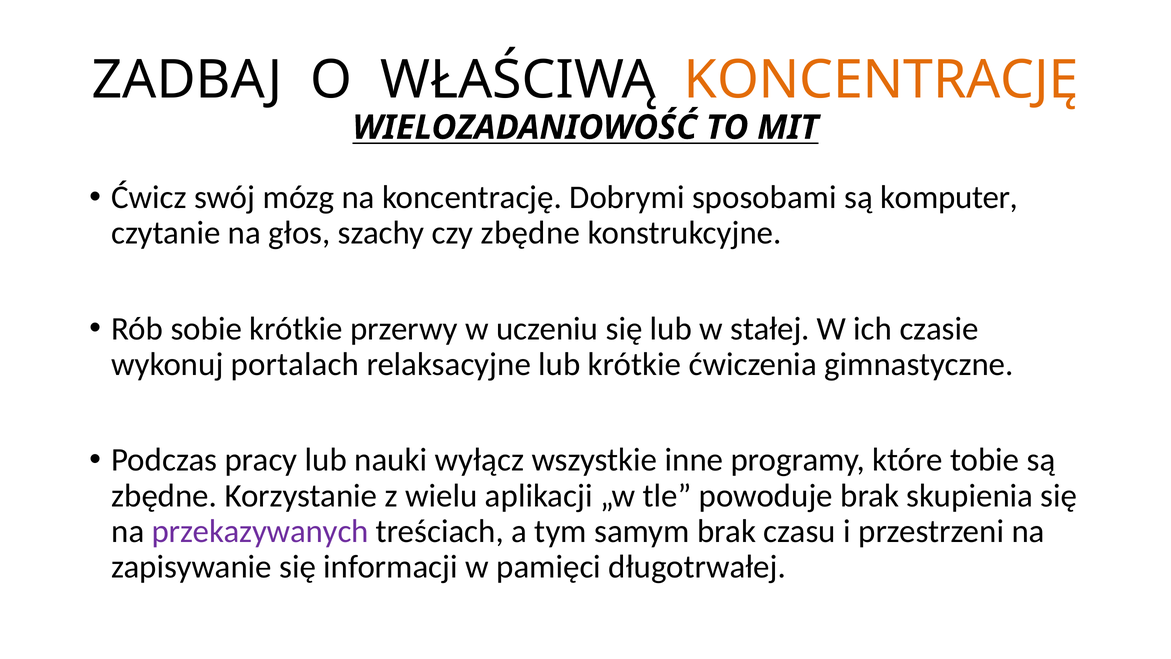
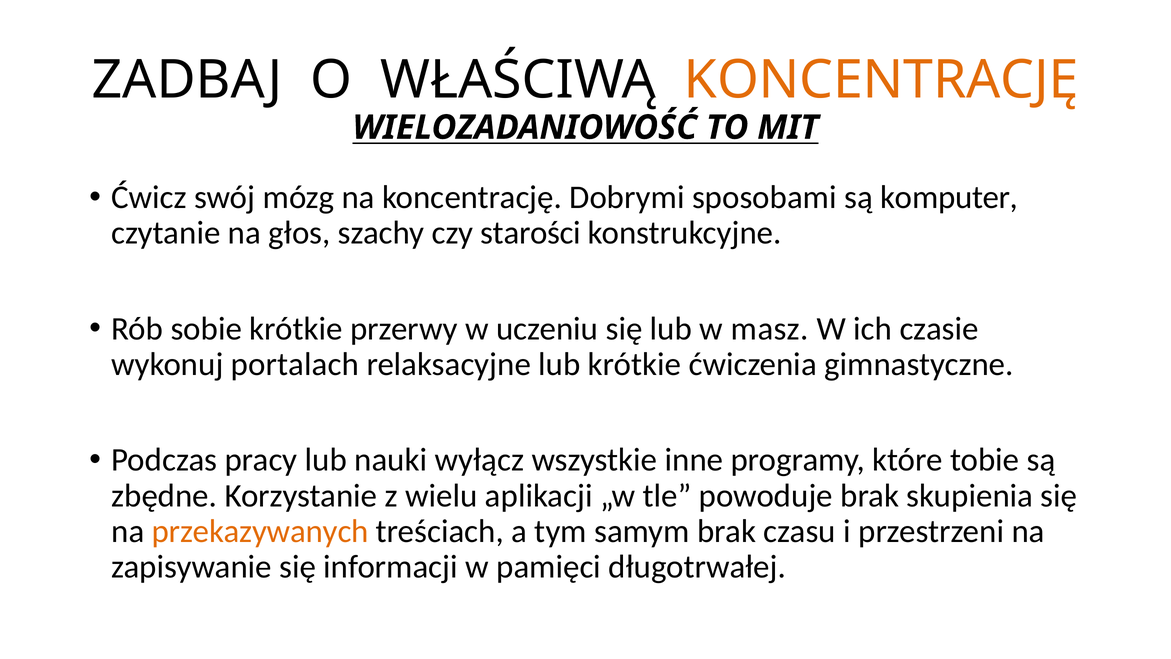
czy zbędne: zbędne -> starości (531, 233)
stałej: stałej -> masz (770, 329)
przekazywanych colour: purple -> orange (260, 531)
